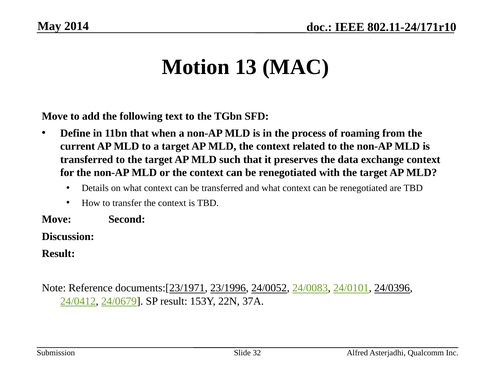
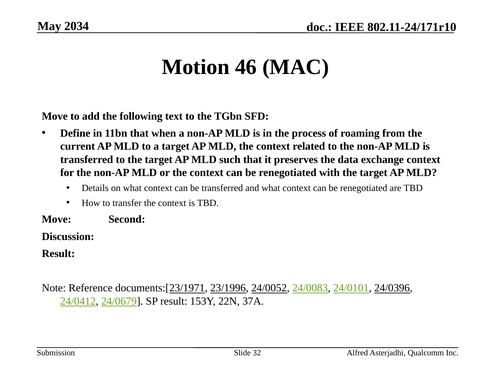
2014: 2014 -> 2034 (77, 26)
13: 13 -> 46 (246, 67)
